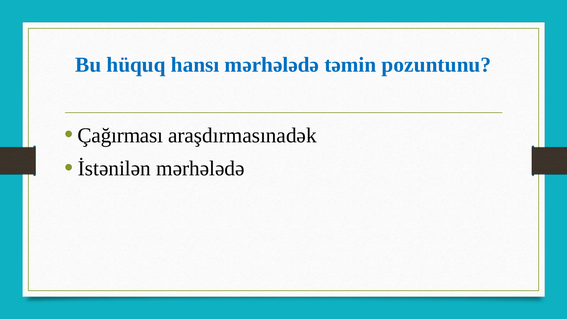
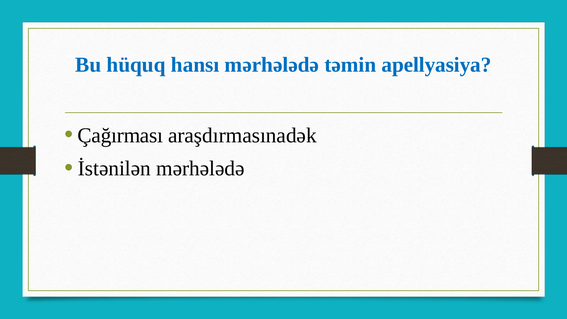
pozuntunu: pozuntunu -> apellyasiya (437, 65)
